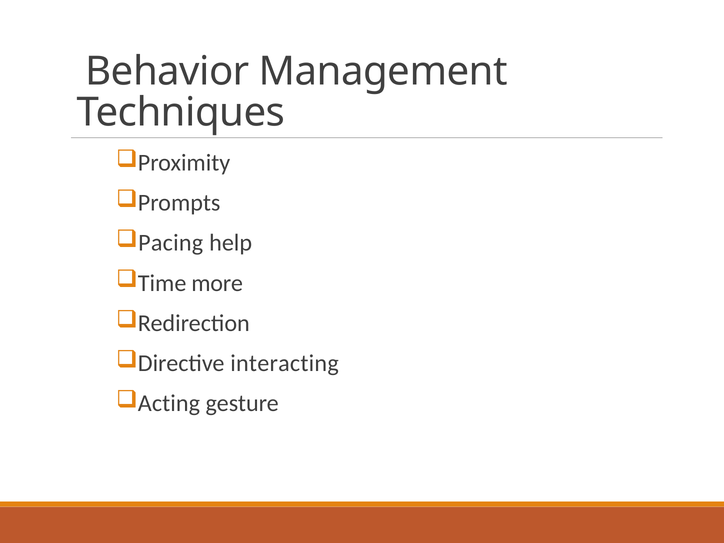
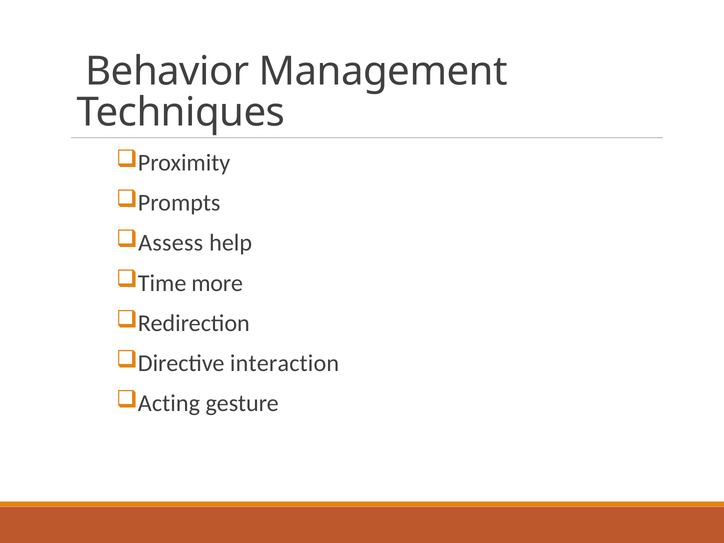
Pacing: Pacing -> Assess (171, 243)
interacting: interacting -> interaction (285, 363)
